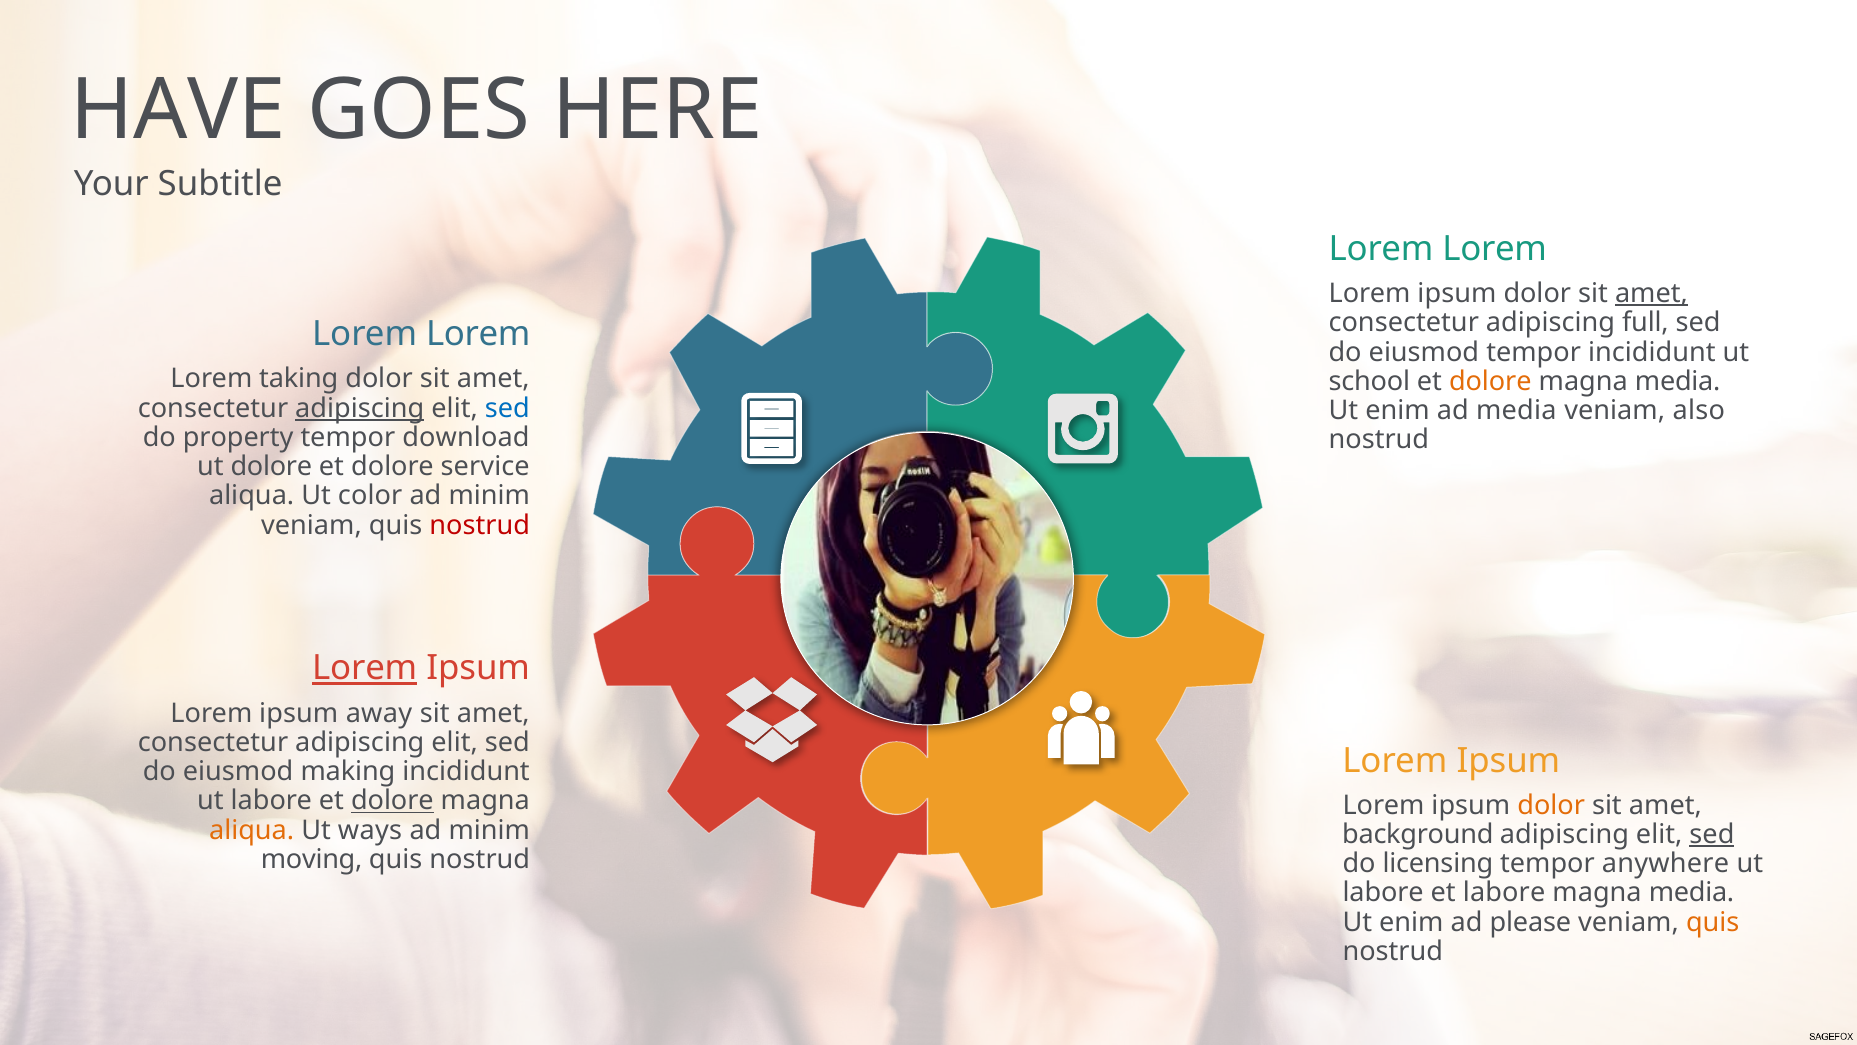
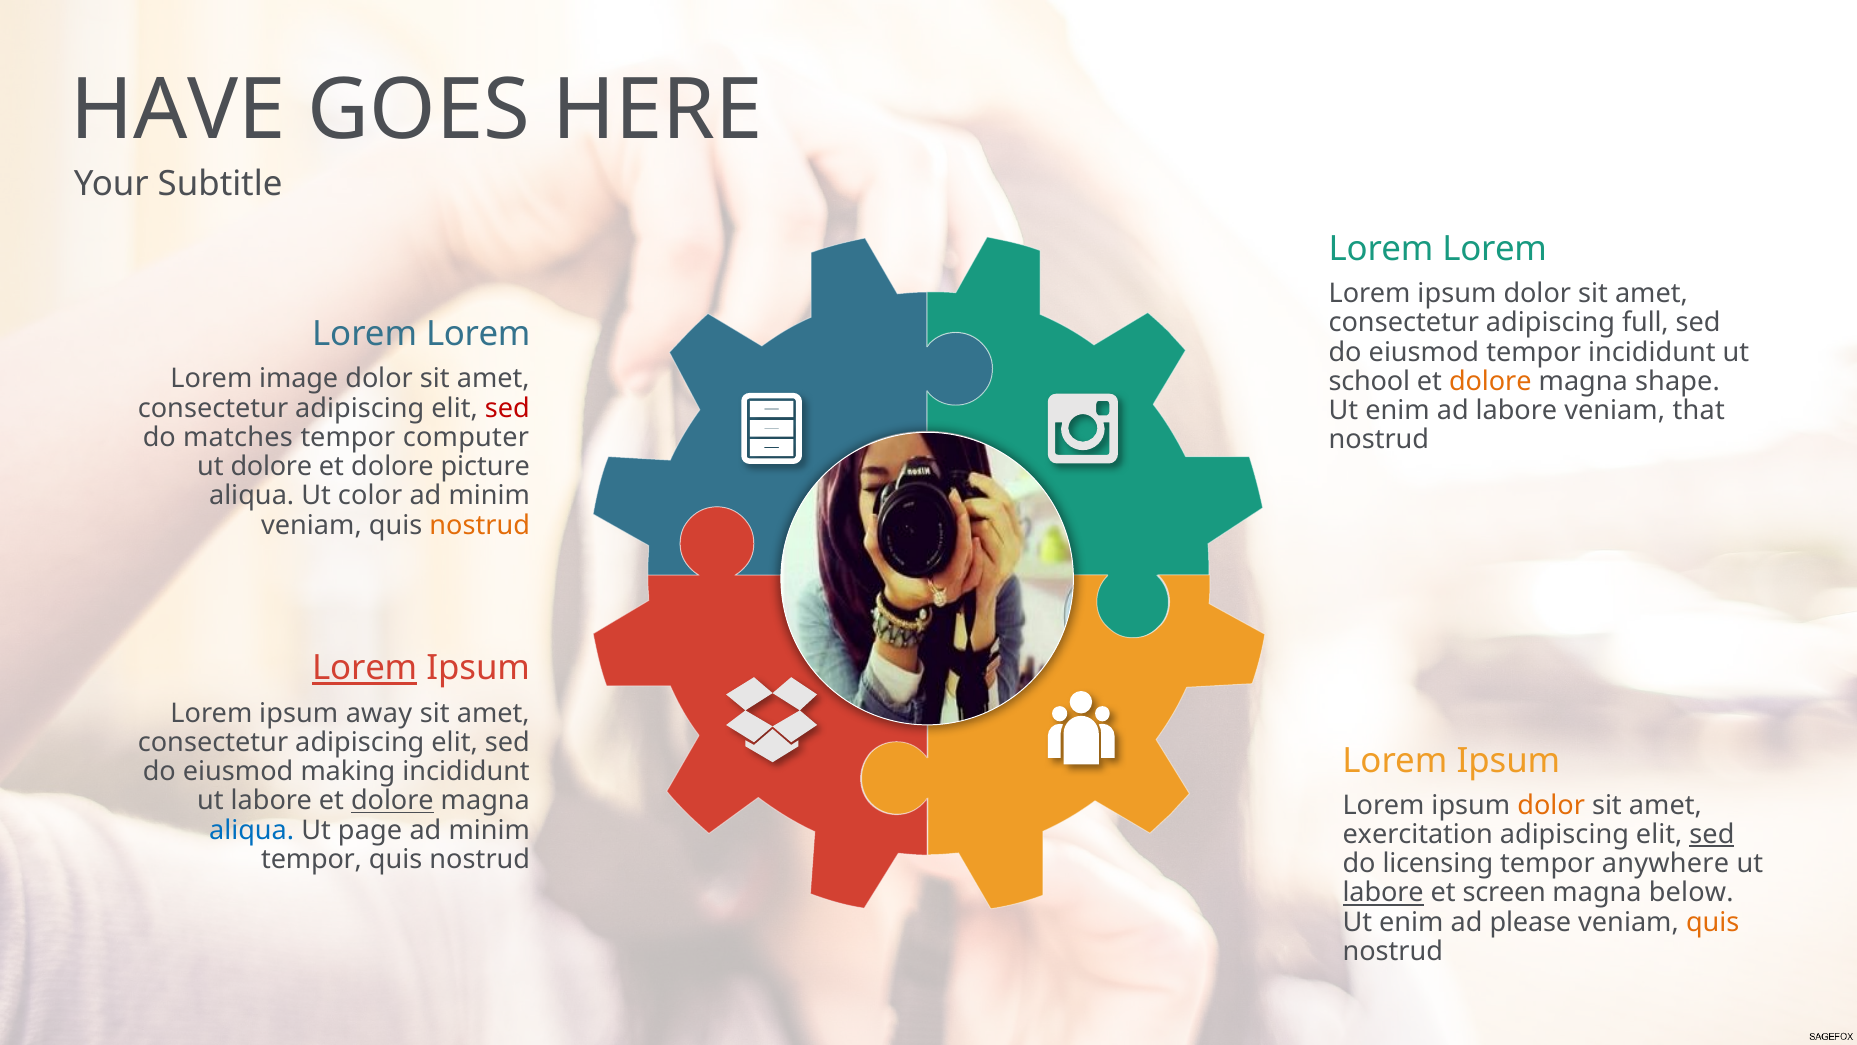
amet underline: present -> none (1651, 293)
taking: taking -> image (299, 379)
media: media -> shape (1677, 381)
adipiscing underline: present -> none (360, 408)
sed colour: blue -> red (507, 408)
ad media: media -> labore (1516, 410)
also: also -> that (1699, 410)
property: property -> matches (238, 437)
download: download -> computer (466, 437)
service: service -> picture (485, 466)
nostrud colour: red -> orange (480, 525)
aliqua colour: orange -> blue (252, 830)
ways: ways -> page (370, 830)
background: background -> exercitation (1418, 834)
moving: moving -> tempor (312, 859)
labore underline: none -> present (1383, 893)
et labore: labore -> screen (1504, 893)
media: media -> below (1691, 893)
